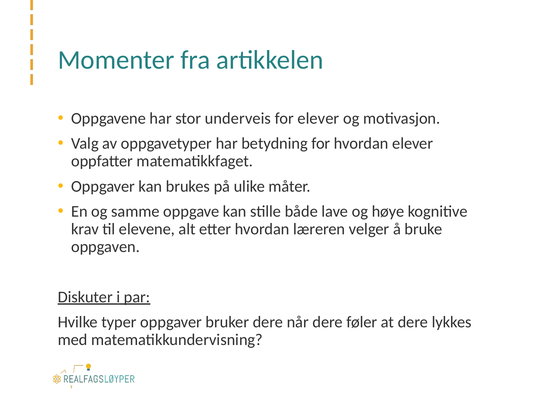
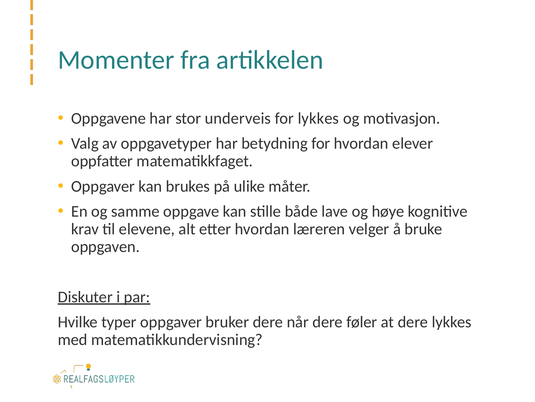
for elever: elever -> lykkes (318, 118)
